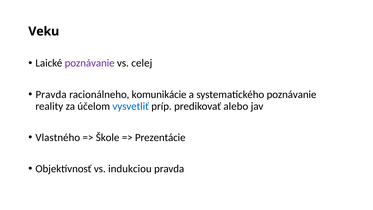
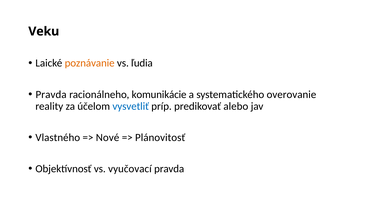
poznávanie colour: purple -> orange (90, 63)
celej: celej -> ľudia (142, 63)
systematického poznávanie: poznávanie -> overovanie (291, 94)
Škole: Škole -> Nové (108, 137)
Prezentácie: Prezentácie -> Plánovitosť (160, 137)
indukciou: indukciou -> vyučovací (130, 169)
